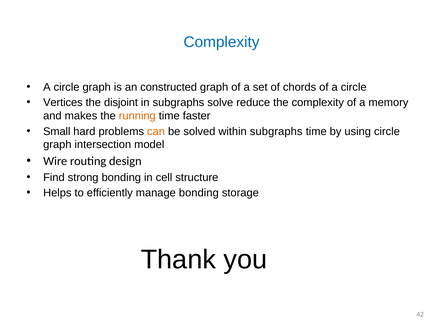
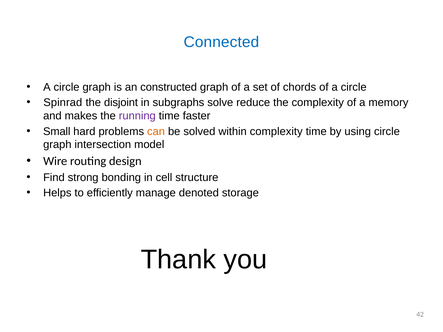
Complexity: Complexity -> Connected (221, 42)
Vertices: Vertices -> Spinrad (63, 103)
running colour: orange -> purple (137, 116)
within subgraphs: subgraphs -> complexity (276, 131)
manage bonding: bonding -> denoted (199, 193)
